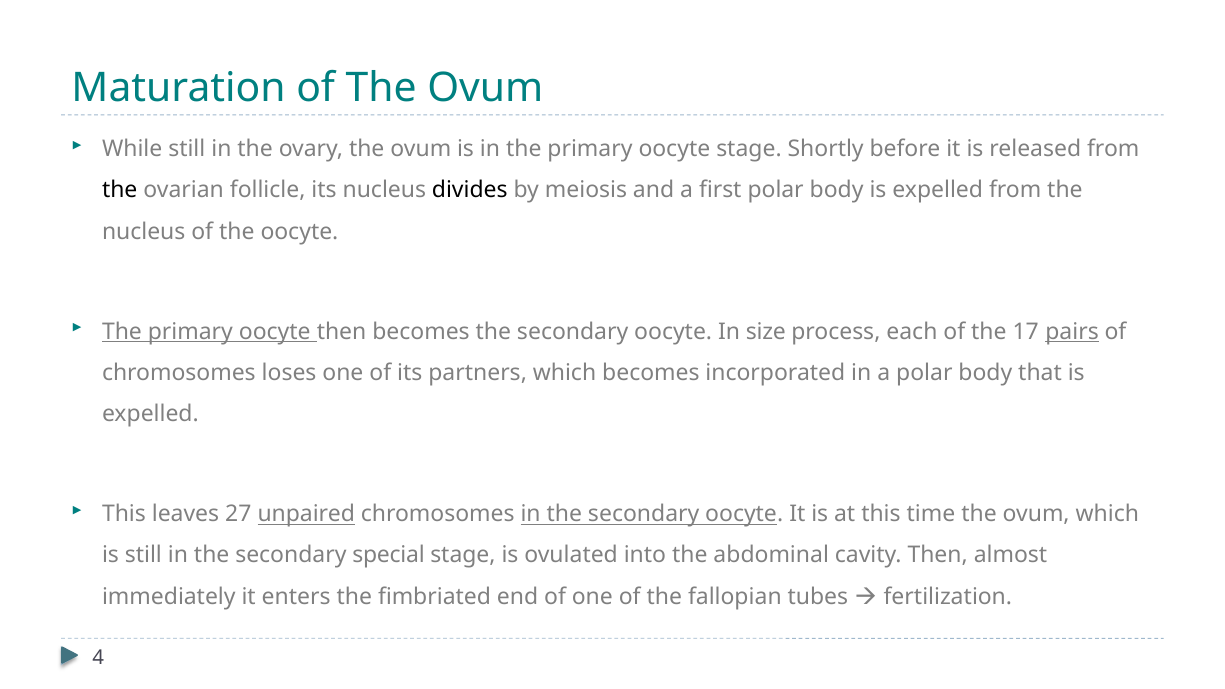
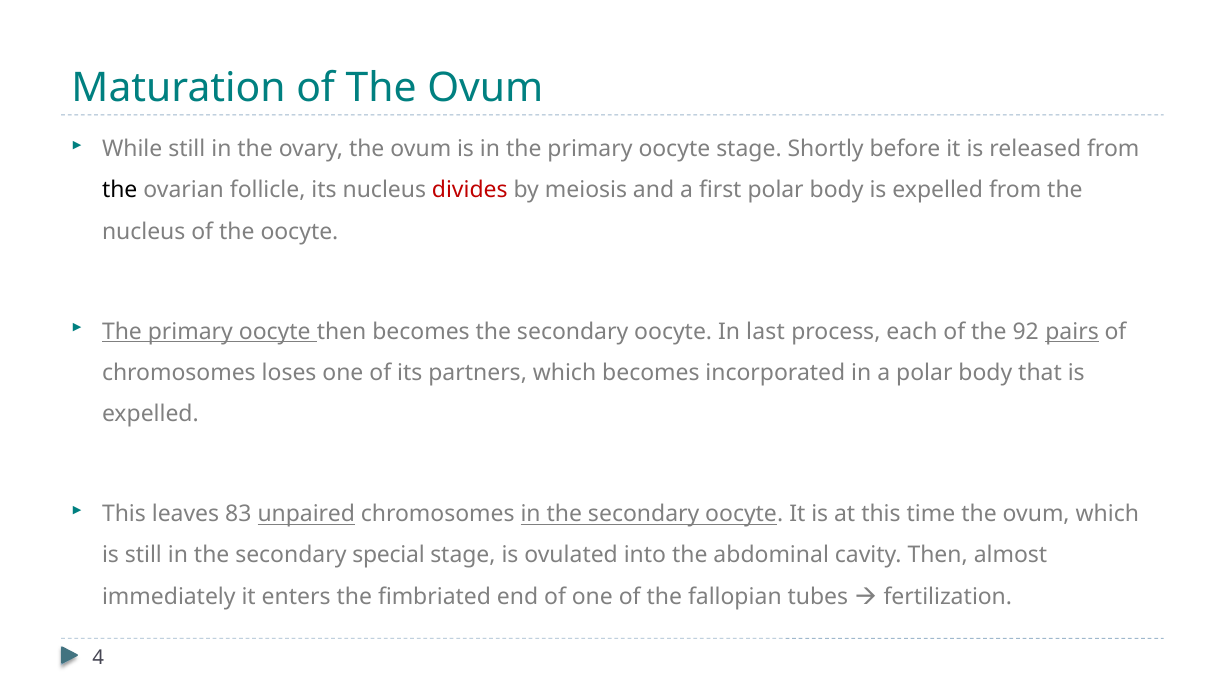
divides colour: black -> red (470, 190)
size: size -> last (766, 332)
17: 17 -> 92 (1026, 332)
27: 27 -> 83 (238, 514)
